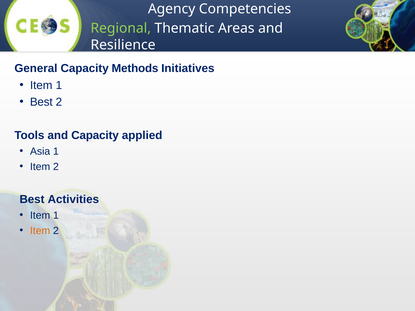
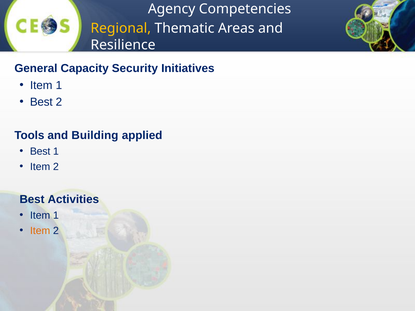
Regional colour: light green -> yellow (121, 28)
Methods: Methods -> Security (135, 69)
and Capacity: Capacity -> Building (95, 135)
Asia: Asia -> Best (40, 151)
